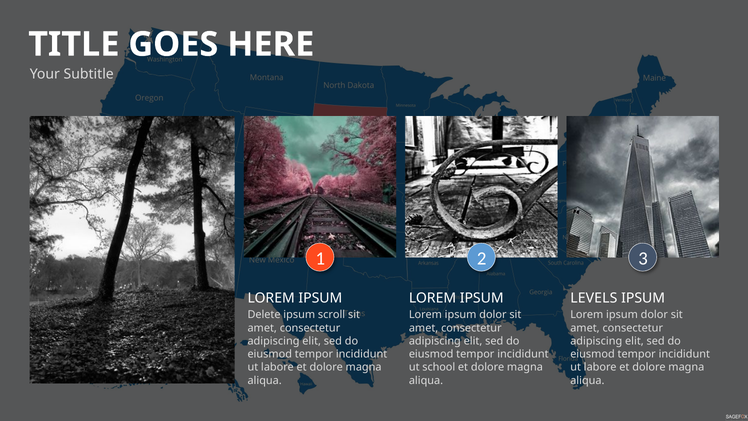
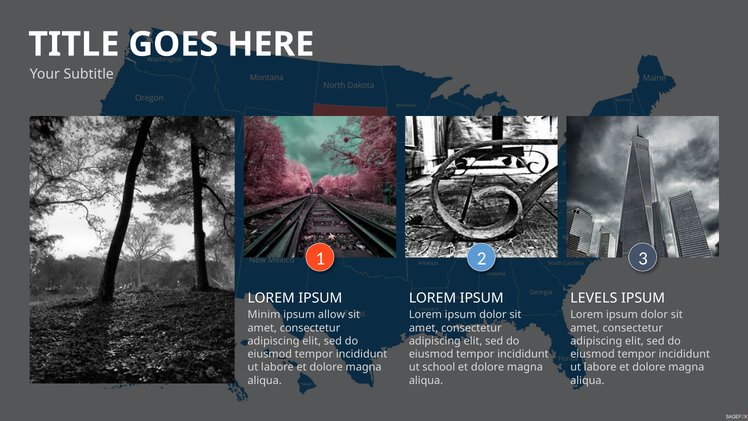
Delete: Delete -> Minim (264, 315)
scroll: scroll -> allow (332, 315)
